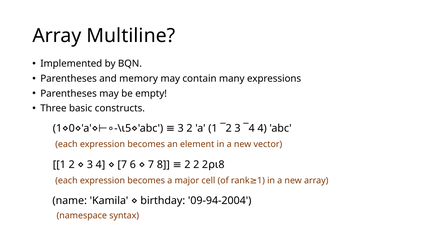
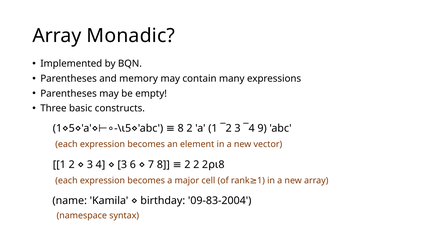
Multiline: Multiline -> Monadic (131, 36)
1 0: 0 -> 5 (72, 128)
abc 3: 3 -> 8 (181, 128)
¯4 4: 4 -> 9 (262, 128)
4 7: 7 -> 3 (122, 165)
09-94-2004: 09-94-2004 -> 09-83-2004 (220, 201)
